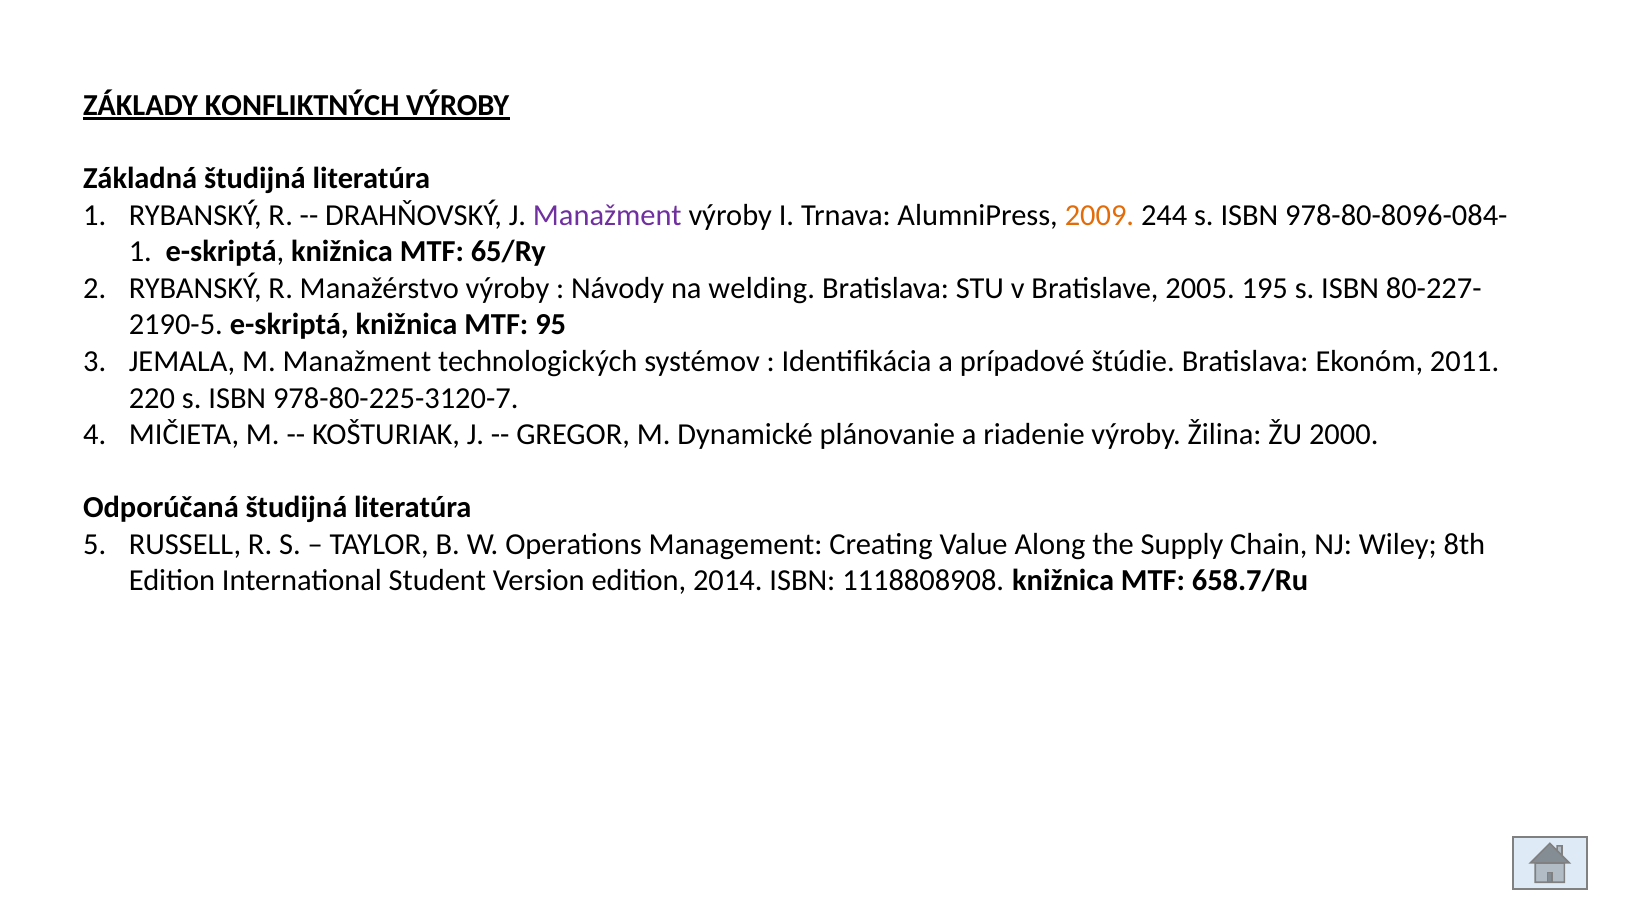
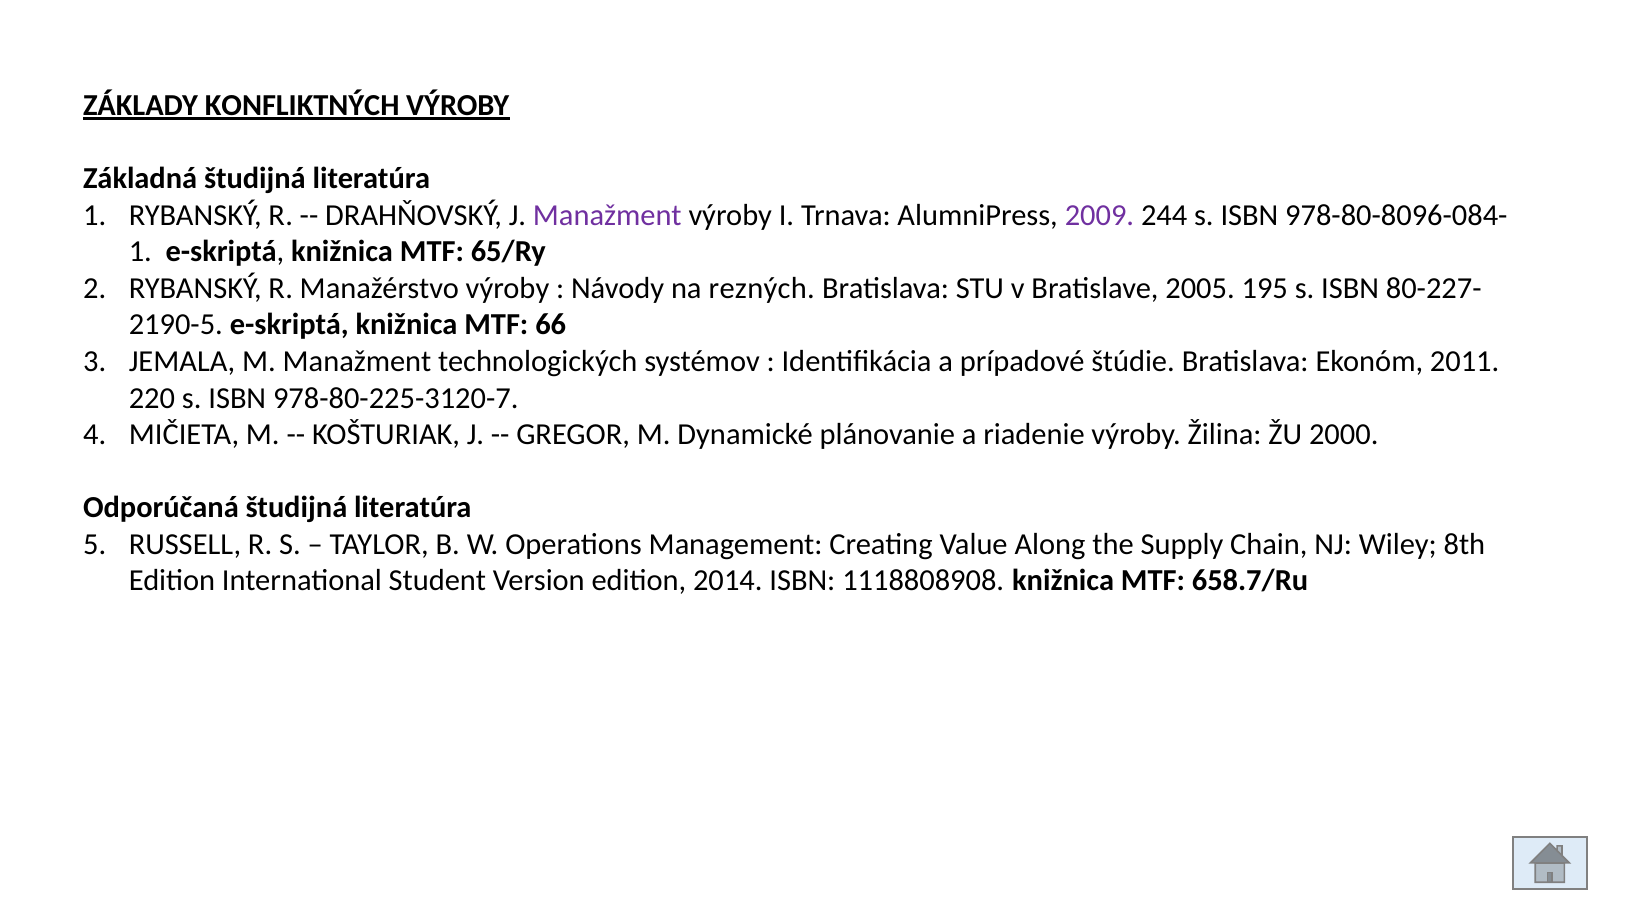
2009 colour: orange -> purple (1099, 215)
welding: welding -> rezných (762, 288)
95: 95 -> 66 (551, 325)
